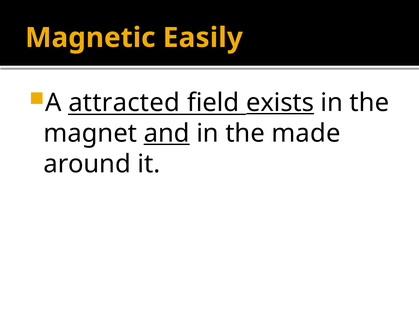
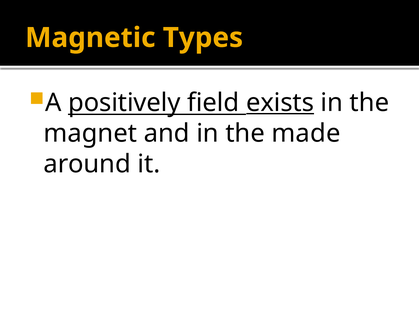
Easily: Easily -> Types (203, 38)
attracted: attracted -> positively (124, 103)
and underline: present -> none (167, 133)
